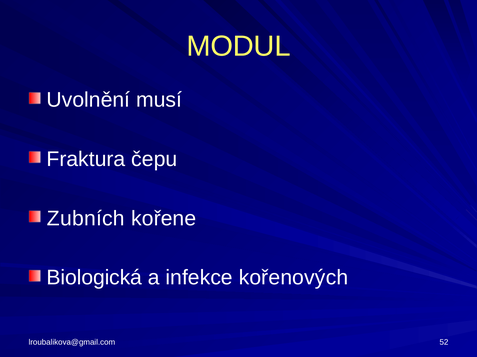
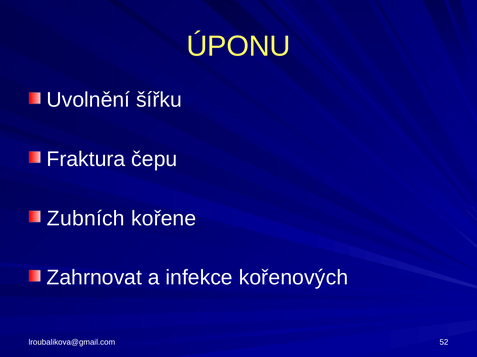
MODUL: MODUL -> ÚPONU (239, 46)
musí: musí -> šířku (159, 100)
Biologická: Biologická -> Zahrnovat (94, 278)
